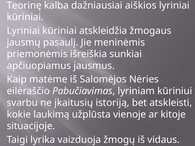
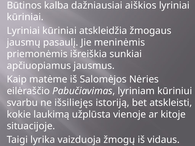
Teorinę: Teorinę -> Būtinos (24, 5)
įkaitusių: įkaitusių -> išsiliejęs (74, 103)
